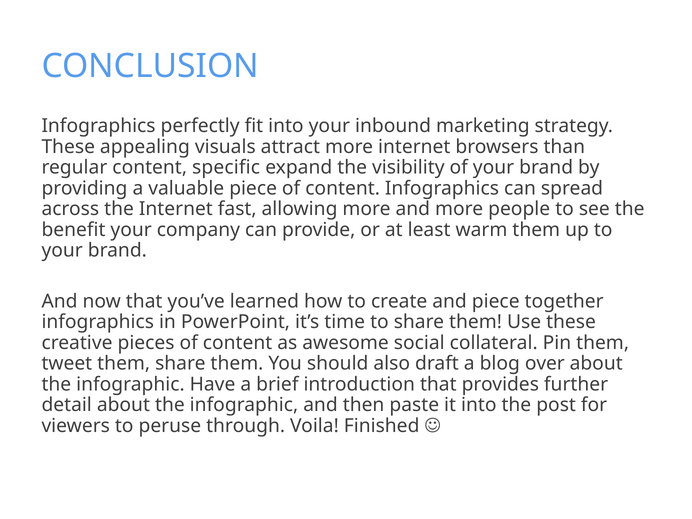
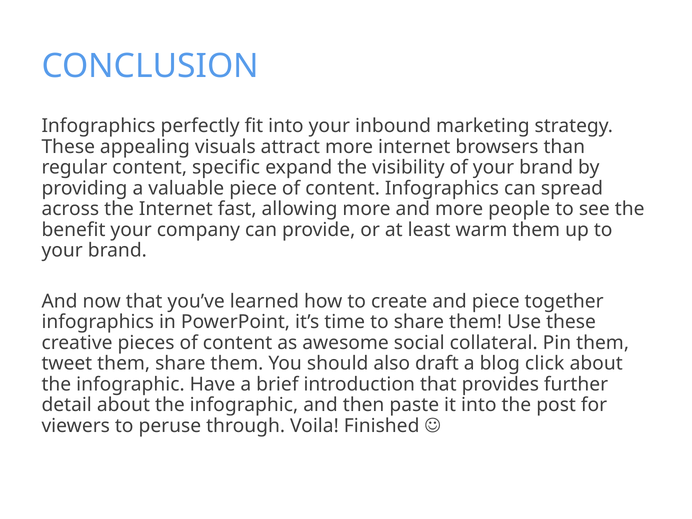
over: over -> click (545, 363)
